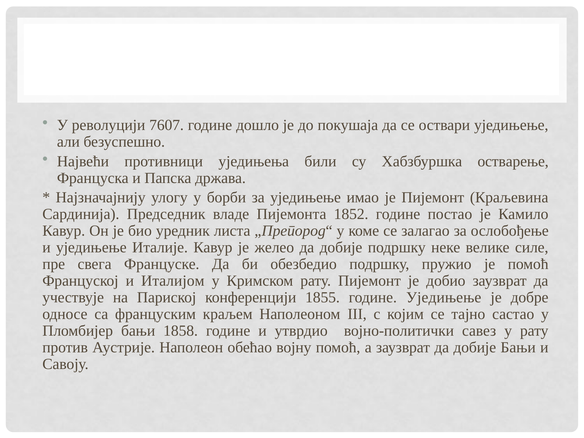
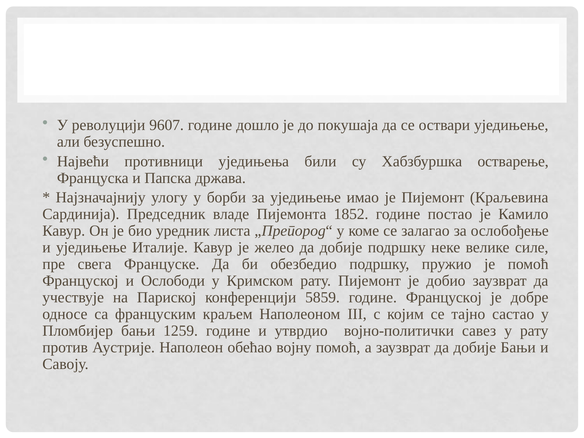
7607: 7607 -> 9607 (167, 125)
Италијом: Италијом -> Ослободи (173, 281)
1855: 1855 -> 5859 (323, 297)
године Уједињење: Уједињење -> Француској (444, 297)
1858: 1858 -> 1259 (181, 331)
